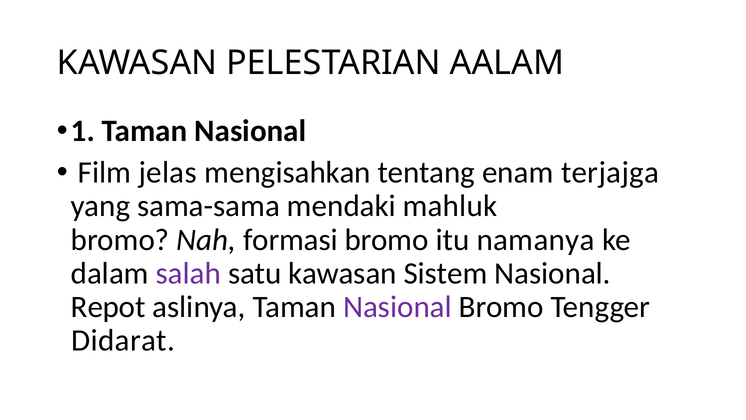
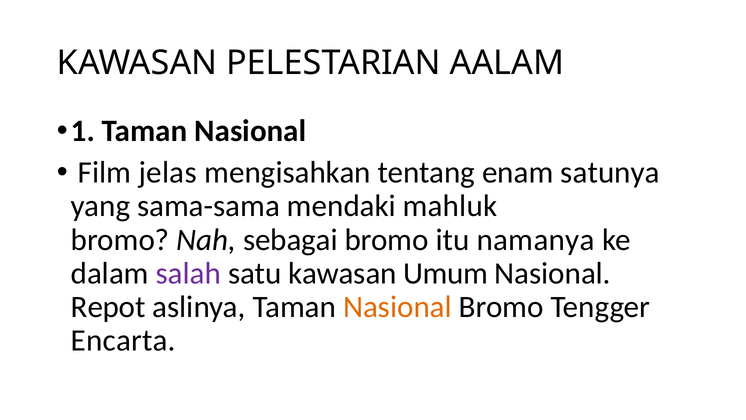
terjajga: terjajga -> satunya (610, 172)
formasi: formasi -> sebagai (290, 240)
Sistem: Sistem -> Umum (446, 273)
Nasional colour: purple -> orange (397, 307)
Didarat: Didarat -> Encarta (123, 340)
